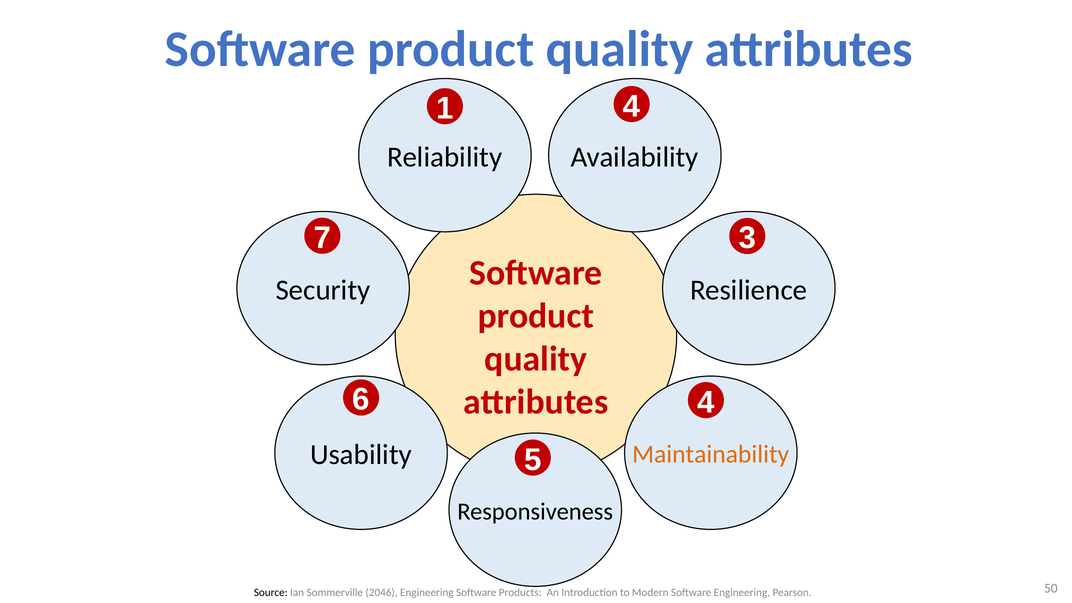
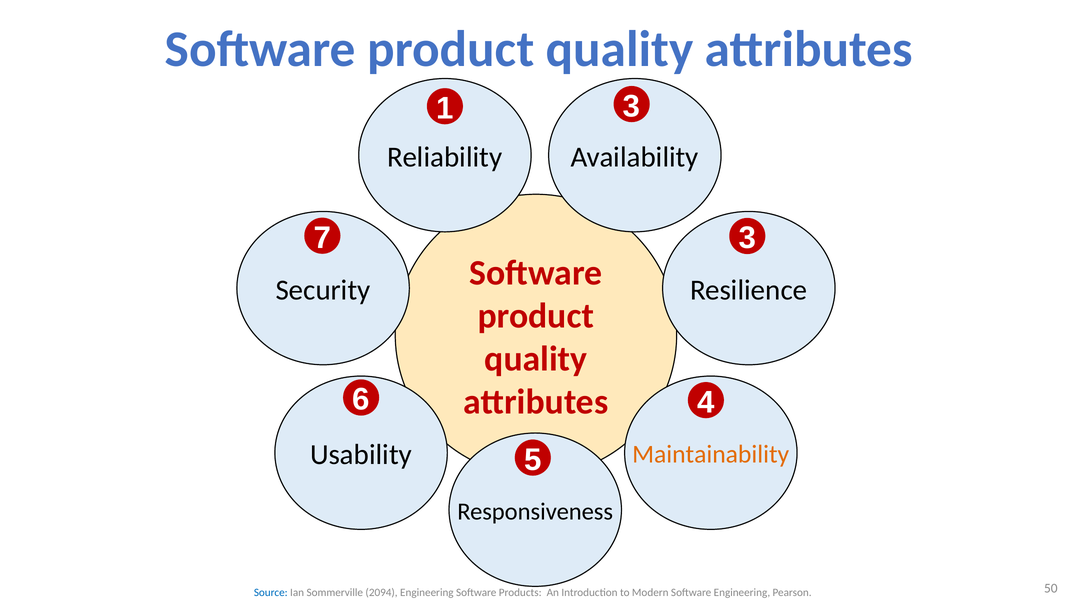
1 4: 4 -> 3 (632, 106)
Source colour: black -> blue (271, 592)
2046: 2046 -> 2094 (382, 592)
